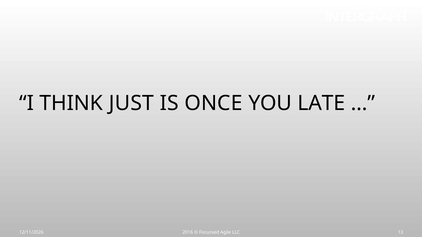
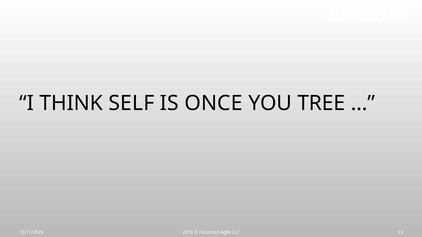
JUST: JUST -> SELF (131, 103)
LATE: LATE -> TREE (321, 103)
